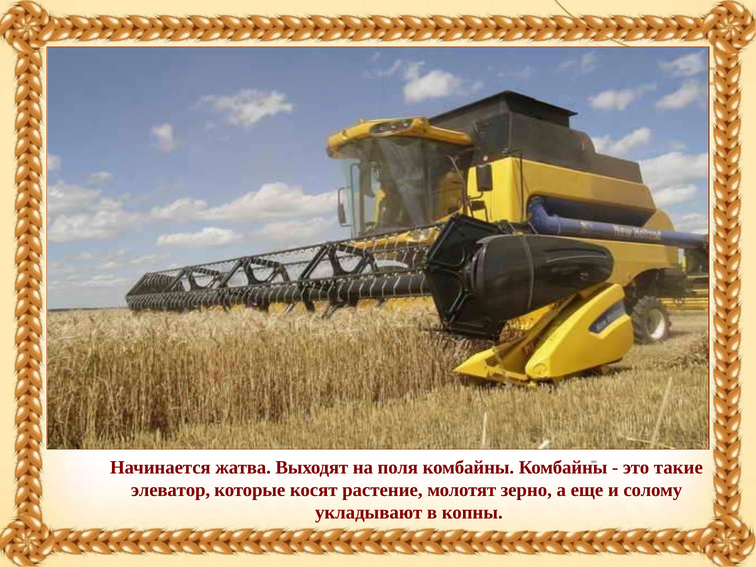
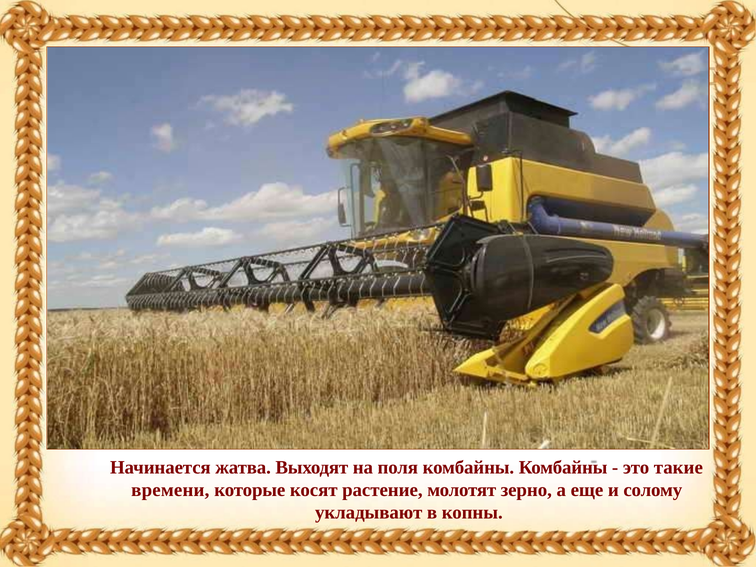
элеватор: элеватор -> времени (170, 490)
